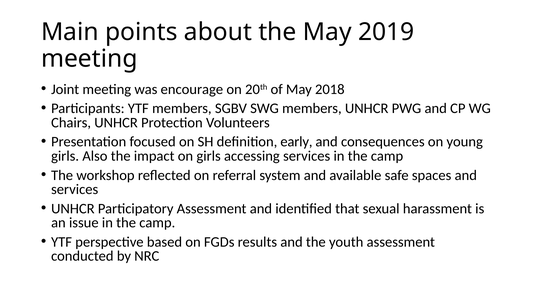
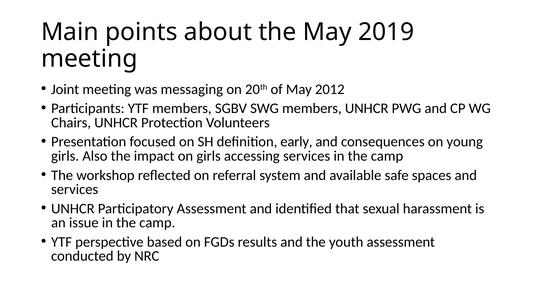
encourage: encourage -> messaging (192, 89)
2018: 2018 -> 2012 (330, 89)
